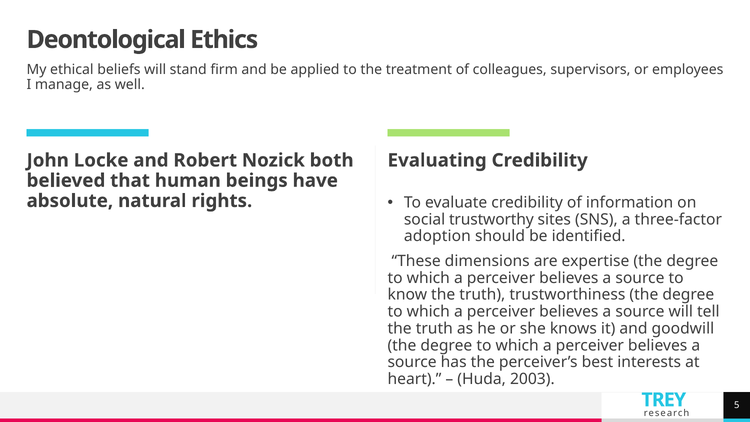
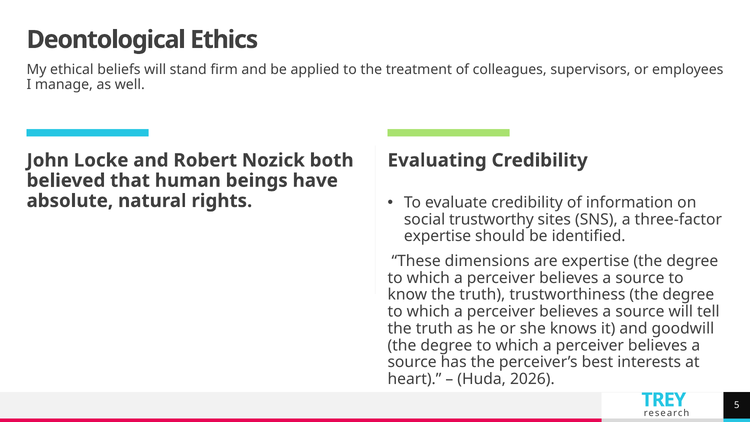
adoption: adoption -> expertise (438, 236)
2003: 2003 -> 2026 (532, 379)
